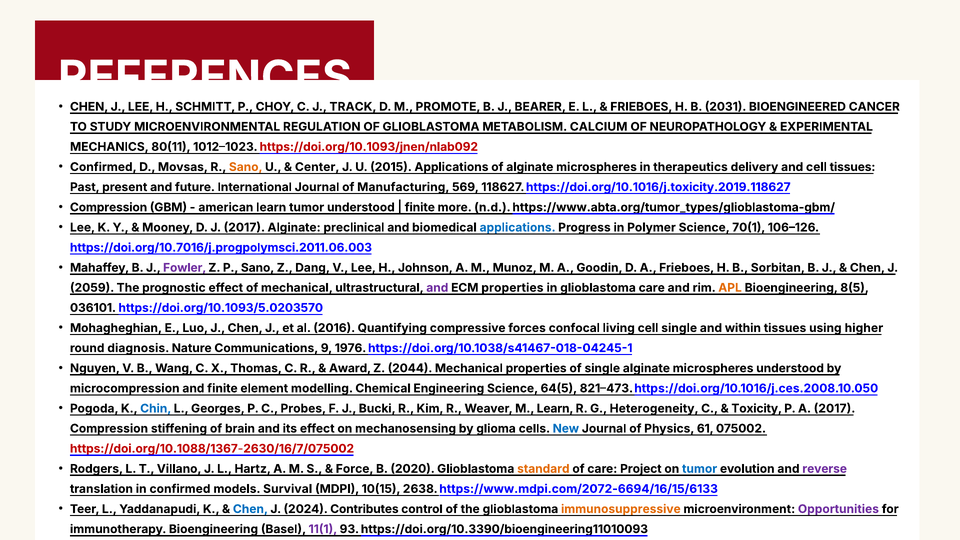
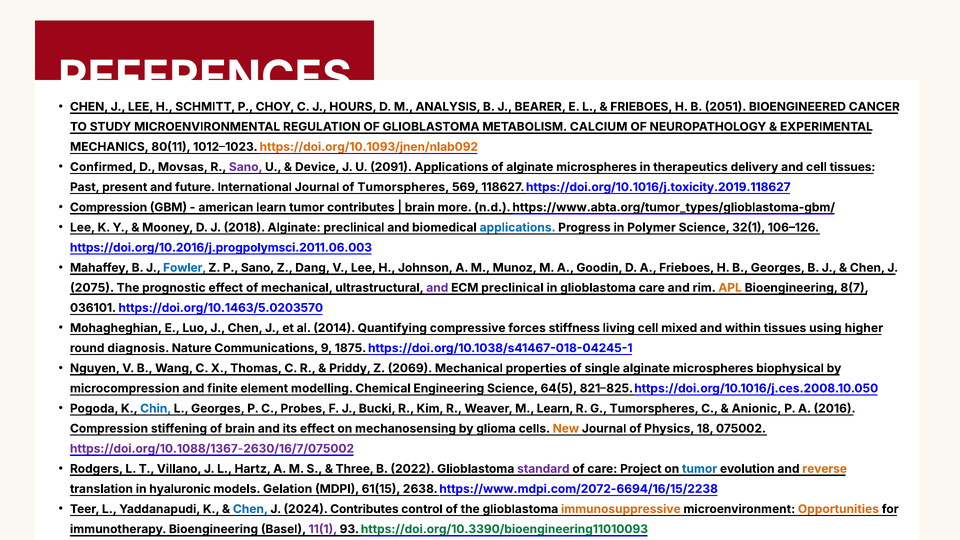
TRACK: TRACK -> HOURS (353, 107)
PROMOTE: PROMOTE -> ANALYSIS (448, 107)
2031: 2031 -> 2051 (726, 107)
https://doi.org/10.1093/jnen/nlab092 colour: red -> orange (369, 147)
Sano colour: orange -> purple (246, 167)
Center: Center -> Device (317, 167)
2015: 2015 -> 2091 (391, 167)
of Manufacturing: Manufacturing -> Tumorspheres (403, 187)
tumor understood: understood -> contributes (361, 207)
finite: finite -> brain (420, 207)
J 2017: 2017 -> 2018 (244, 227)
70(1: 70(1 -> 32(1 (749, 227)
https://doi.org/10.7016/j.progpolymsci.2011.06.003: https://doi.org/10.7016/j.progpolymsci.2011.06.003 -> https://doi.org/10.2016/j.progpolymsci.2011.06.003 (221, 248)
Fowler colour: purple -> blue (185, 268)
B Sorbitan: Sorbitan -> Georges (778, 268)
2059: 2059 -> 2075 (92, 288)
ECM properties: properties -> preclinical (512, 288)
8(5: 8(5 -> 8(7 (855, 288)
https://doi.org/10.1093/5.0203570: https://doi.org/10.1093/5.0203570 -> https://doi.org/10.1463/5.0203570 (221, 308)
2016: 2016 -> 2014 (334, 328)
confocal: confocal -> stiffness (574, 328)
cell single: single -> mixed (679, 328)
1976: 1976 -> 1875 (350, 348)
Award: Award -> Priddy (350, 368)
2044: 2044 -> 2069 (410, 368)
microspheres understood: understood -> biophysical (790, 368)
821–473: 821–473 -> 821–825 (606, 388)
G Heterogeneity: Heterogeneity -> Tumorspheres (654, 409)
Toxicity: Toxicity -> Anionic (757, 409)
A 2017: 2017 -> 2016 (835, 409)
New colour: blue -> orange (566, 429)
61: 61 -> 18 (705, 429)
https://doi.org/10.1088/1367-2630/16/7/075002 colour: red -> purple (212, 449)
Force: Force -> Three (355, 469)
2020: 2020 -> 2022 (413, 469)
standard colour: orange -> purple (543, 469)
reverse colour: purple -> orange (825, 469)
in confirmed: confirmed -> hyaluronic (180, 489)
Survival: Survival -> Gelation (288, 489)
10(15: 10(15 -> 61(15 (381, 489)
https://www.mdpi.com/2072-6694/16/15/6133: https://www.mdpi.com/2072-6694/16/15/6133 -> https://www.mdpi.com/2072-6694/16/15/2238 (579, 489)
Opportunities colour: purple -> orange (838, 509)
https://doi.org/10.3390/bioengineering11010093 colour: black -> green (504, 529)
